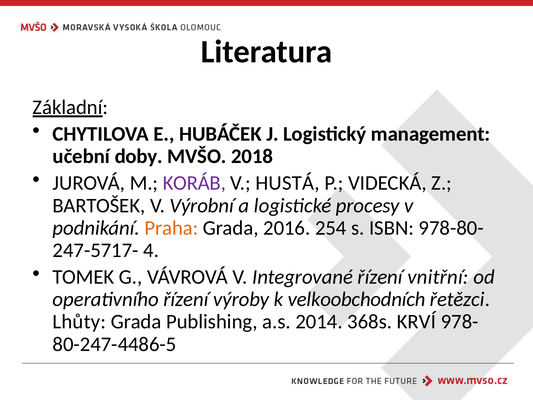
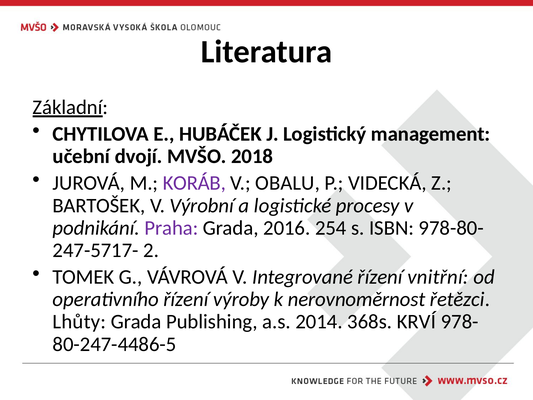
doby: doby -> dvojí (139, 156)
HUSTÁ: HUSTÁ -> OBALU (288, 183)
Praha colour: orange -> purple (171, 228)
4: 4 -> 2 (151, 250)
velkoobchodních: velkoobchodních -> nerovnoměrnost (357, 299)
